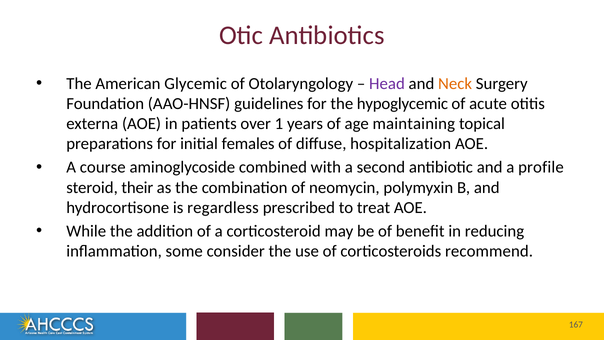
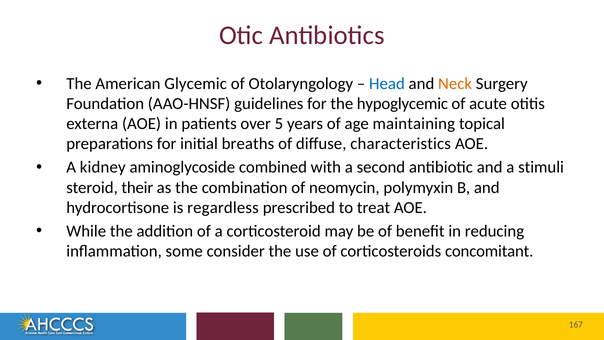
Head colour: purple -> blue (387, 83)
1: 1 -> 5 (279, 124)
females: females -> breaths (248, 144)
hospitalization: hospitalization -> characteristics (401, 144)
course: course -> kidney (103, 167)
profile: profile -> stimuli (541, 167)
recommend: recommend -> concomitant (489, 251)
